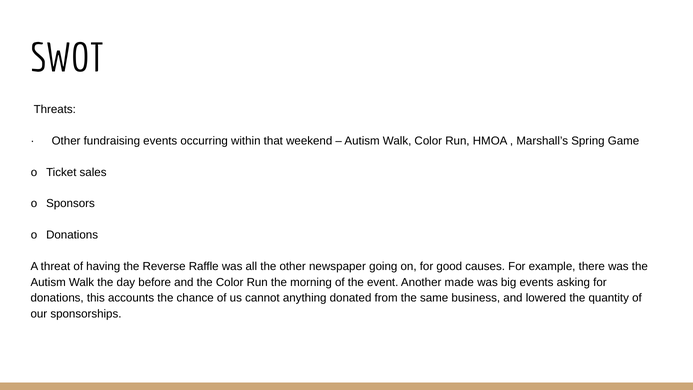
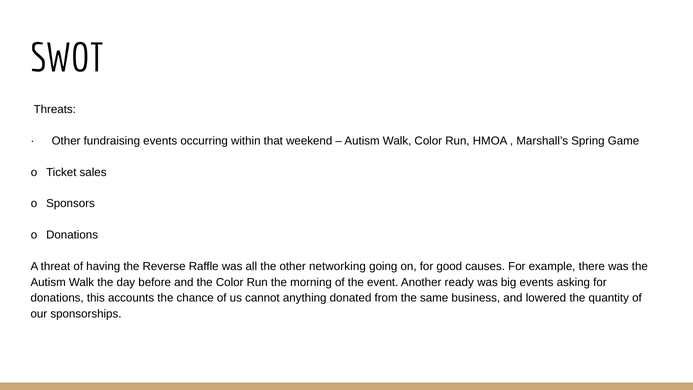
newspaper: newspaper -> networking (337, 266)
made: made -> ready (459, 282)
